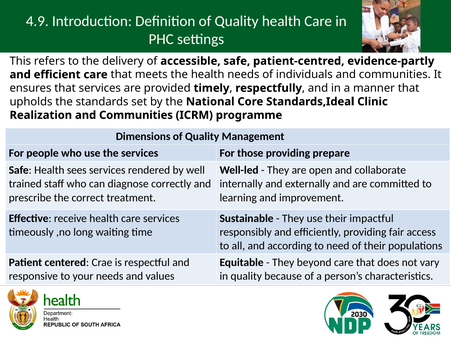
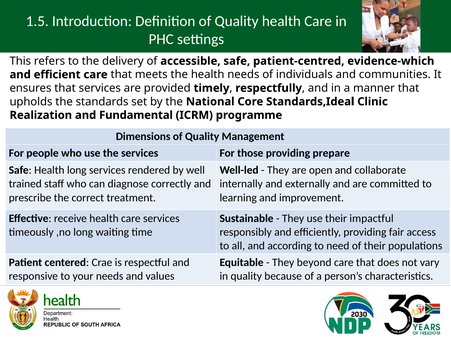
4.9: 4.9 -> 1.5 (37, 21)
evidence-partly: evidence-partly -> evidence-which (391, 61)
Realization and Communities: Communities -> Fundamental (136, 115)
Health sees: sees -> long (77, 170)
